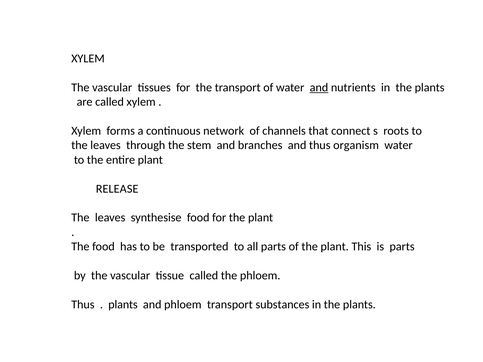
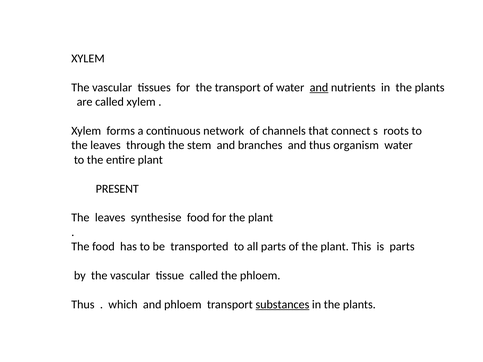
RELEASE: RELEASE -> PRESENT (117, 189)
plants: plants -> which (123, 305)
substances underline: none -> present (282, 305)
